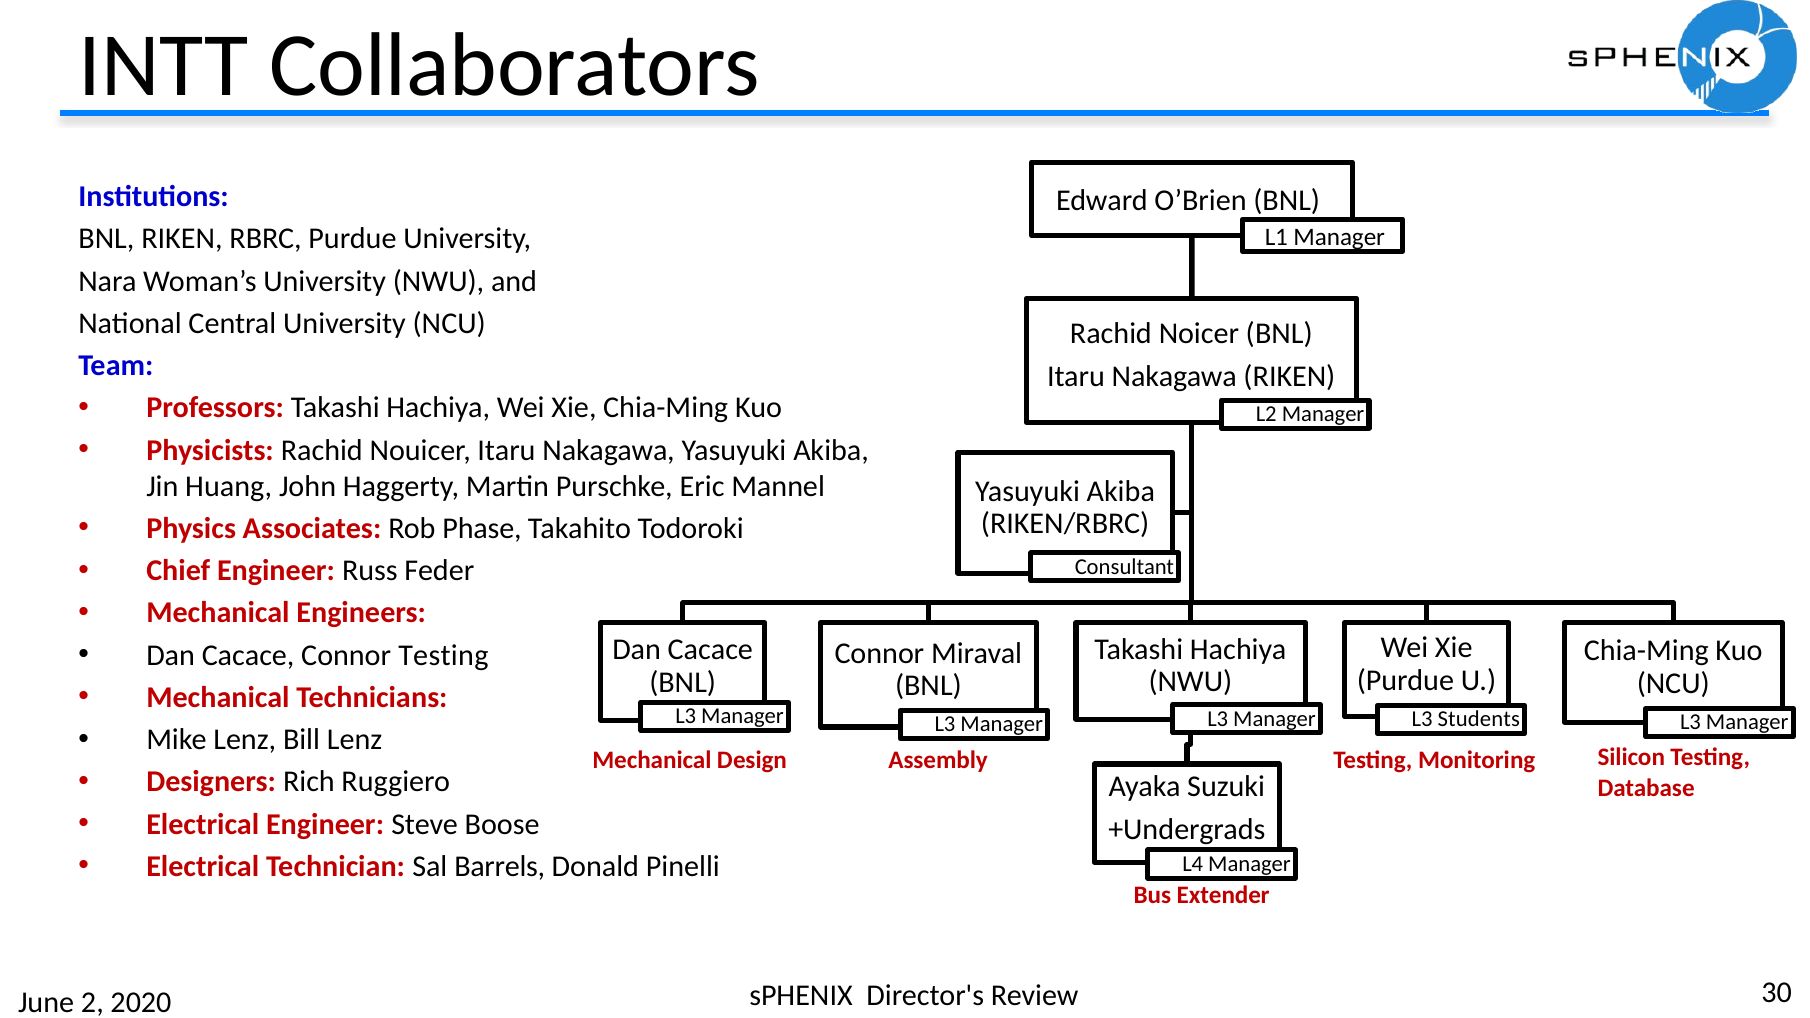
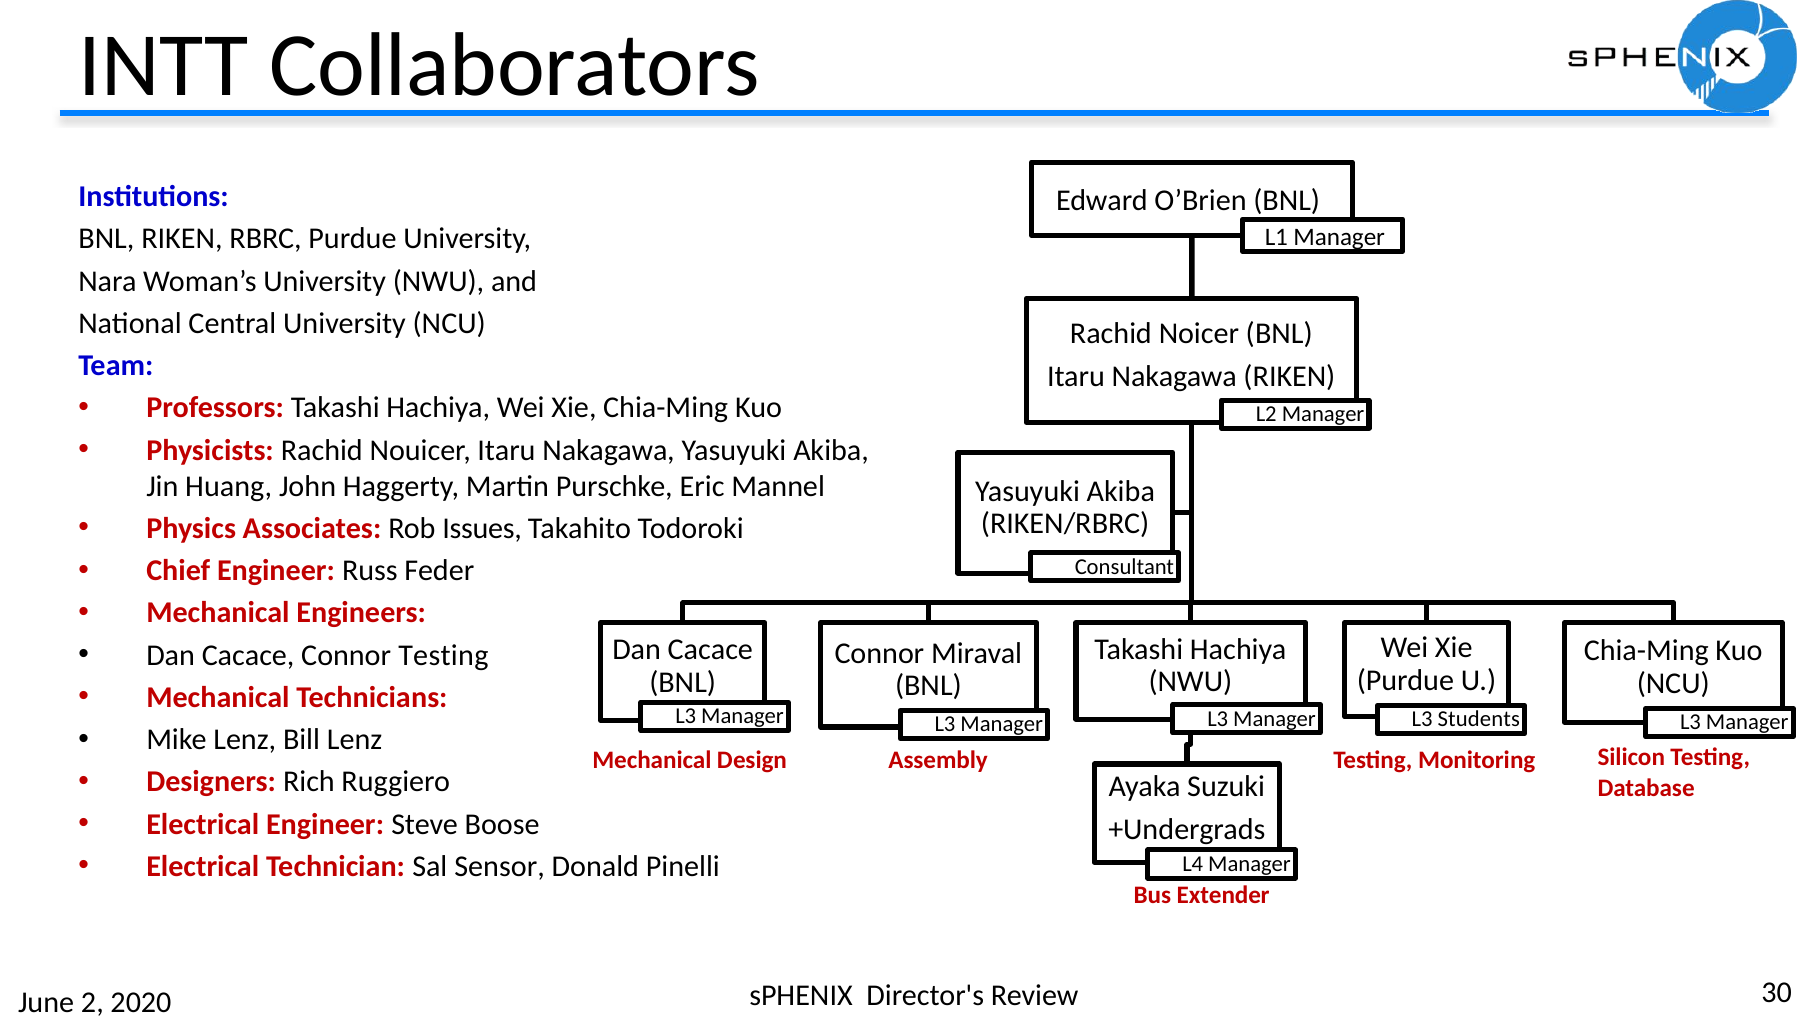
Phase: Phase -> Issues (482, 529)
Barrels: Barrels -> Sensor (500, 867)
